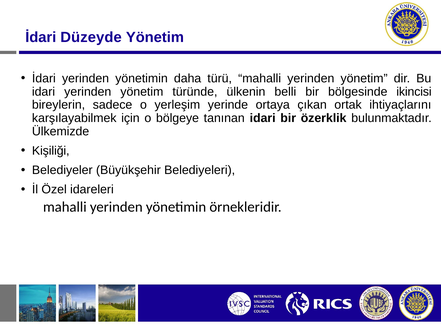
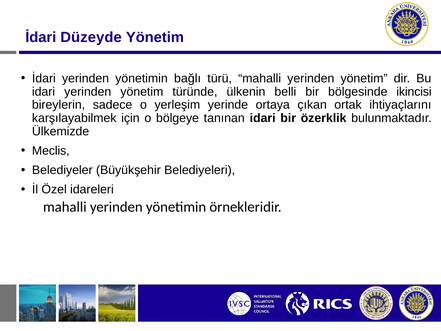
daha: daha -> bağlı (188, 78)
Kişiliği: Kişiliği -> Meclis (51, 151)
